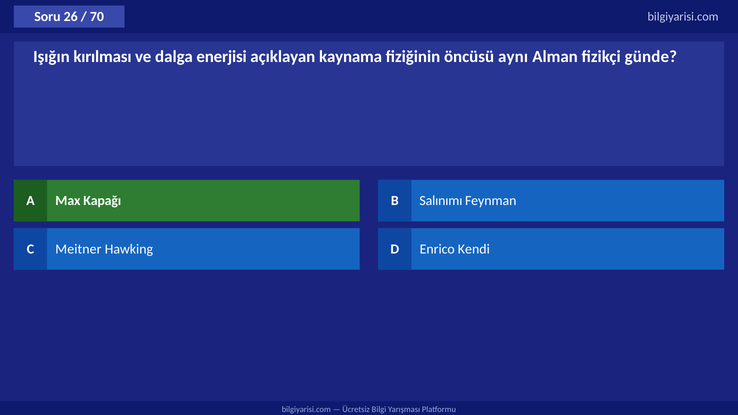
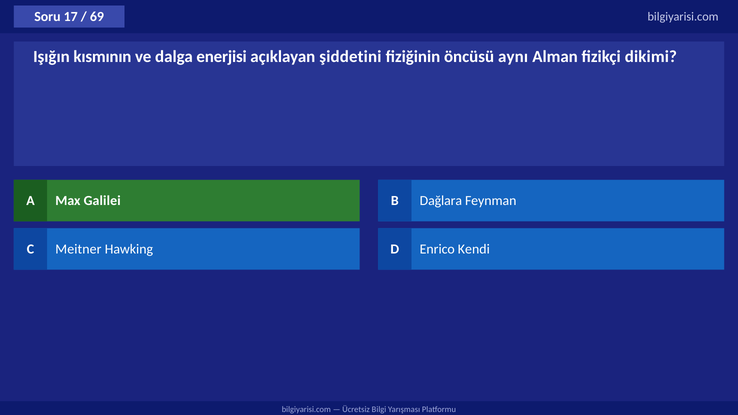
26: 26 -> 17 (71, 17)
70: 70 -> 69 (97, 17)
kırılması: kırılması -> kısmının (102, 57)
kaynama: kaynama -> şiddetini (350, 57)
günde: günde -> dikimi (651, 57)
Kapağı: Kapağı -> Galilei (102, 201)
Salınımı: Salınımı -> Dağlara (441, 201)
